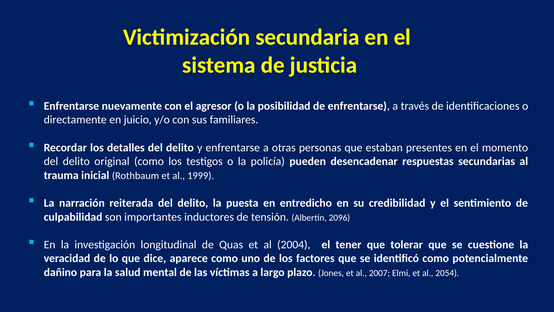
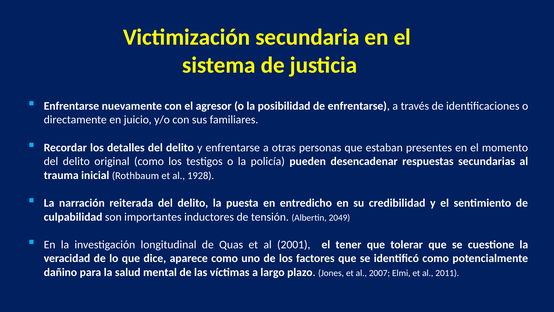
1999: 1999 -> 1928 (201, 175)
2096: 2096 -> 2049 (339, 217)
2004: 2004 -> 2001 (294, 244)
2054: 2054 -> 2011 (447, 273)
